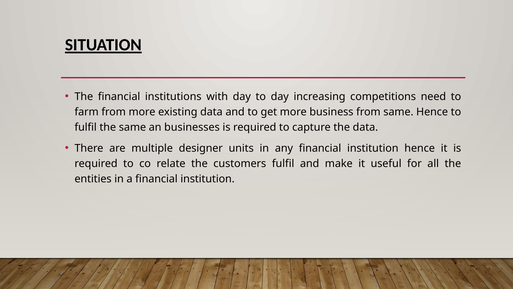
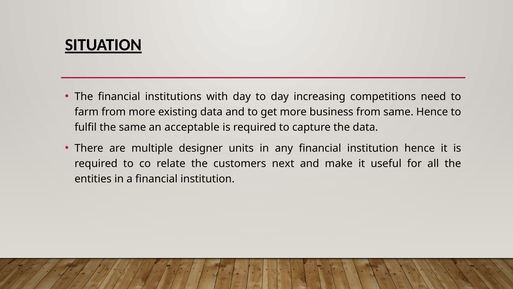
businesses: businesses -> acceptable (192, 127)
customers fulfil: fulfil -> next (283, 163)
